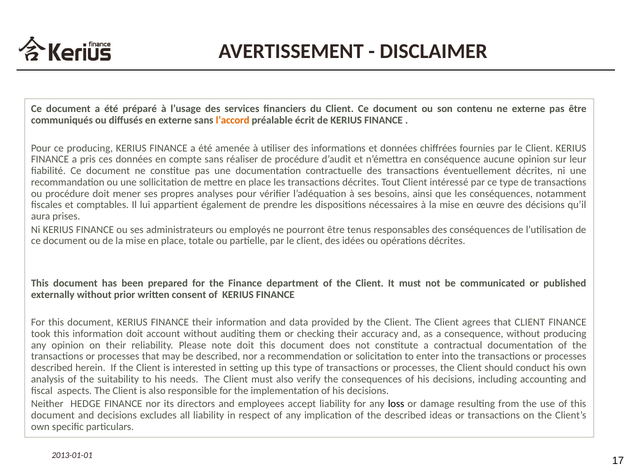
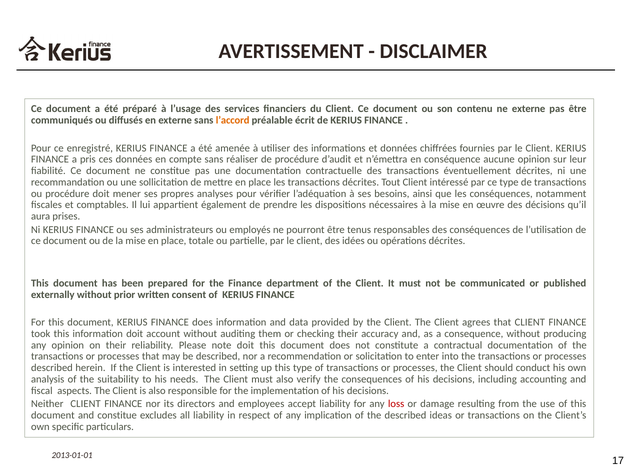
ce producing: producing -> enregistré (90, 148)
FINANCE their: their -> does (202, 322)
Neither HEDGE: HEDGE -> CLIENT (86, 404)
loss colour: black -> red (396, 404)
and decisions: decisions -> constitue (117, 415)
